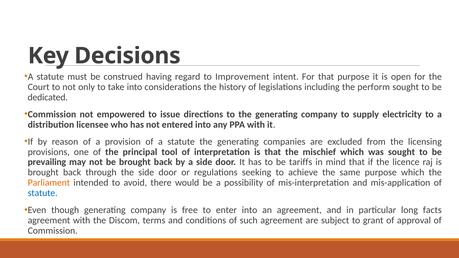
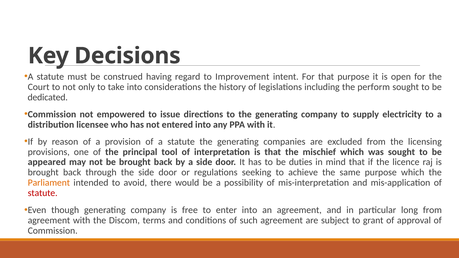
prevailing: prevailing -> appeared (47, 162)
tariffs: tariffs -> duties (301, 162)
statute colour: blue -> red (43, 193)
long facts: facts -> from (432, 210)
